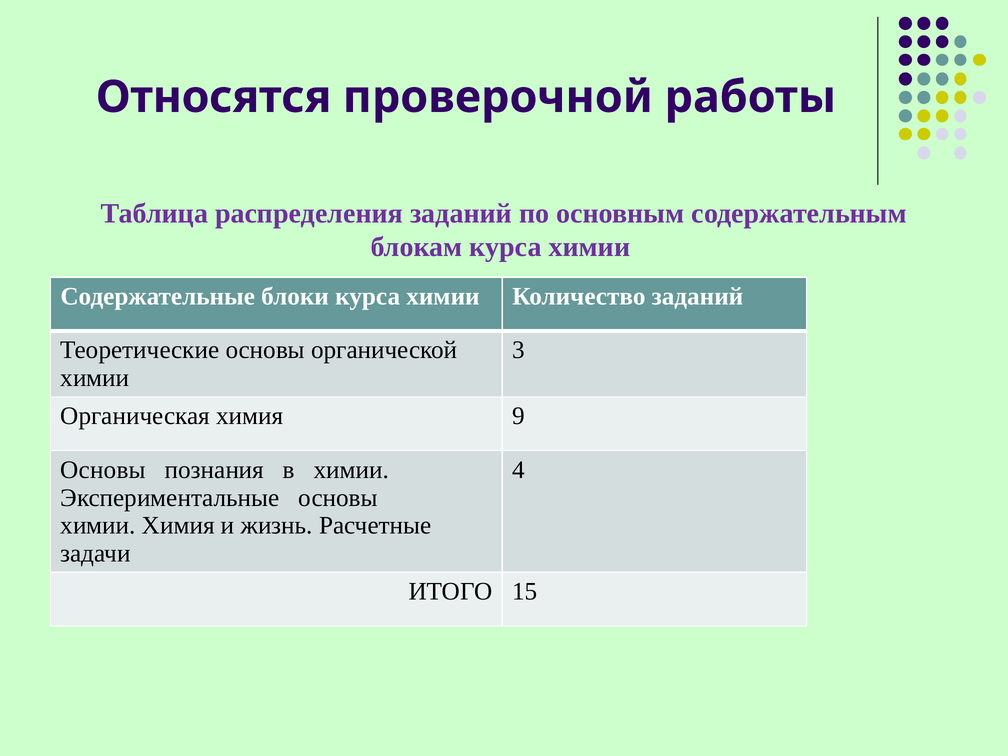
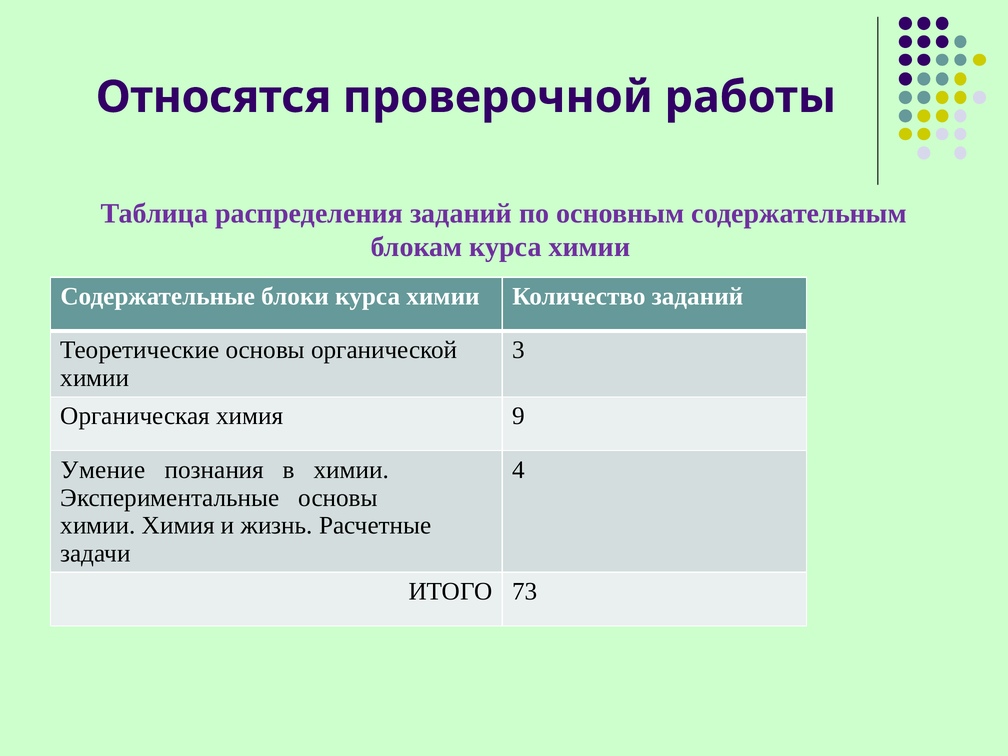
Основы: Основы -> Умение (103, 470)
15: 15 -> 73 (525, 592)
